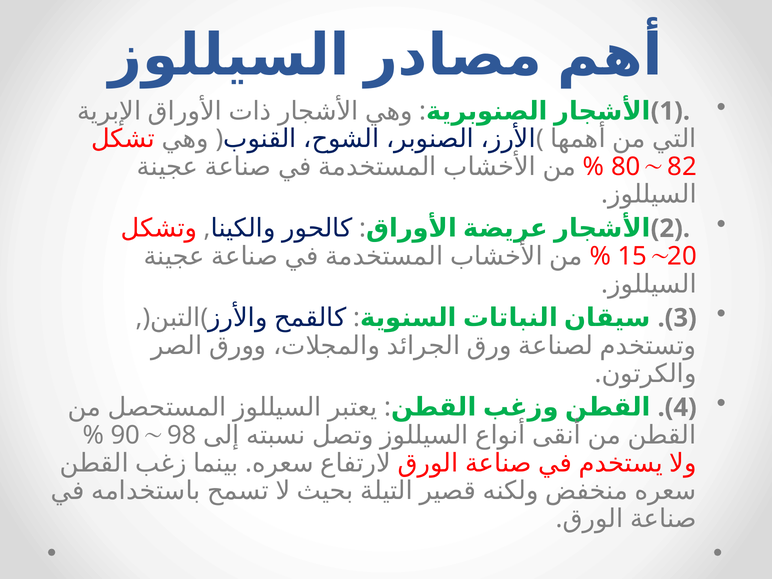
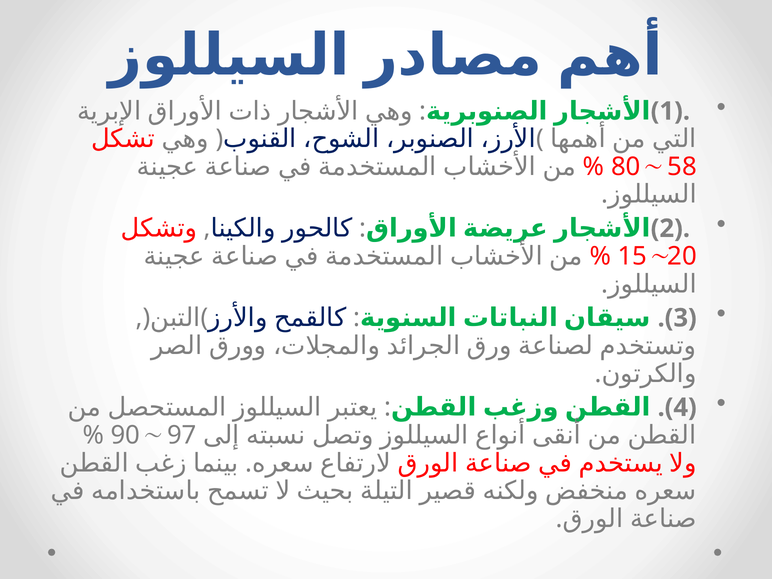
82: 82 -> 58 (682, 167)
98: 98 -> 97 (182, 435)
